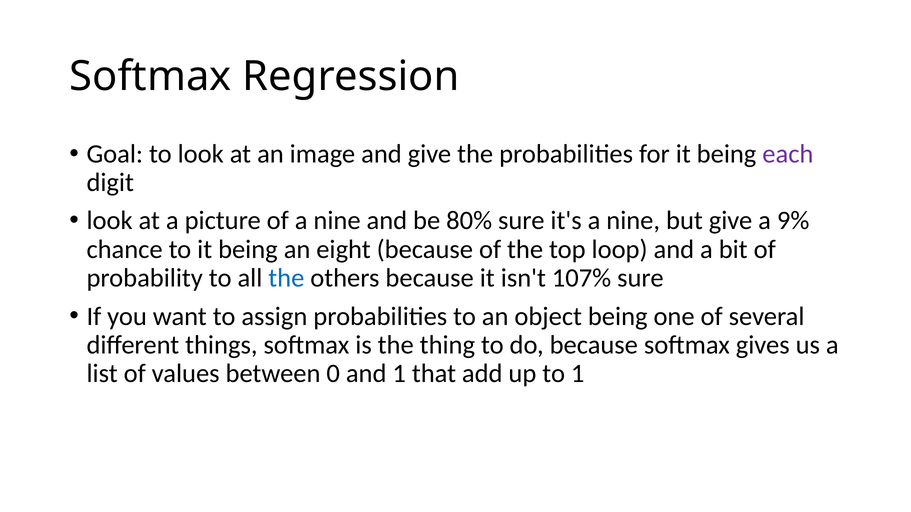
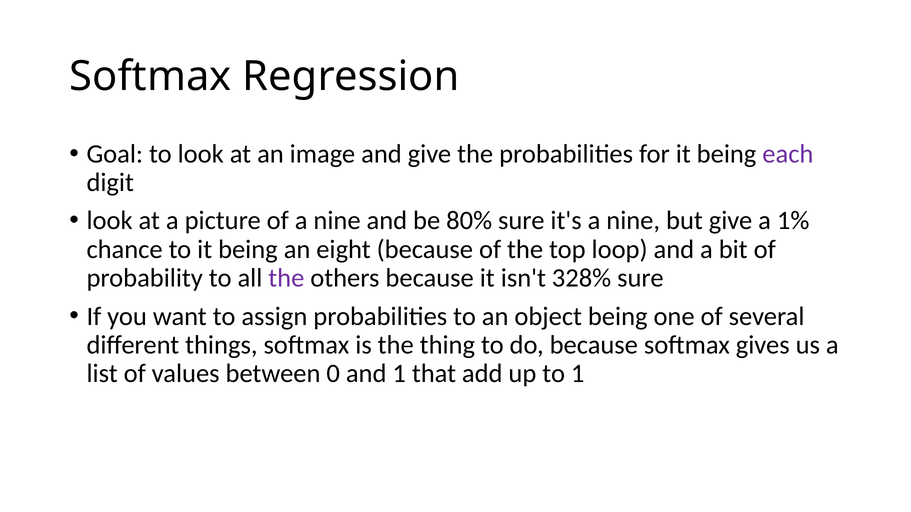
9%: 9% -> 1% (793, 221)
the colour: blue -> purple (286, 278)
107%: 107% -> 328% (582, 278)
